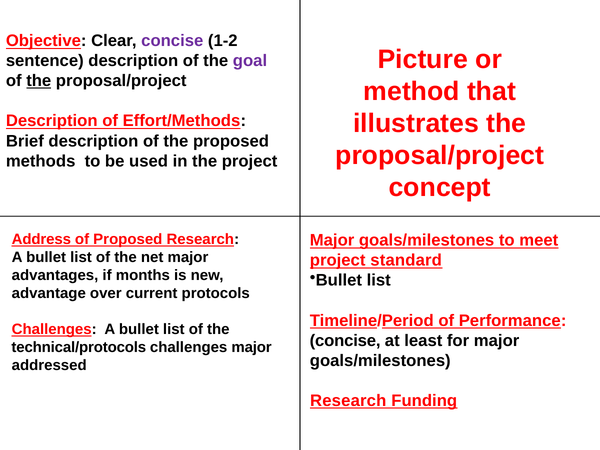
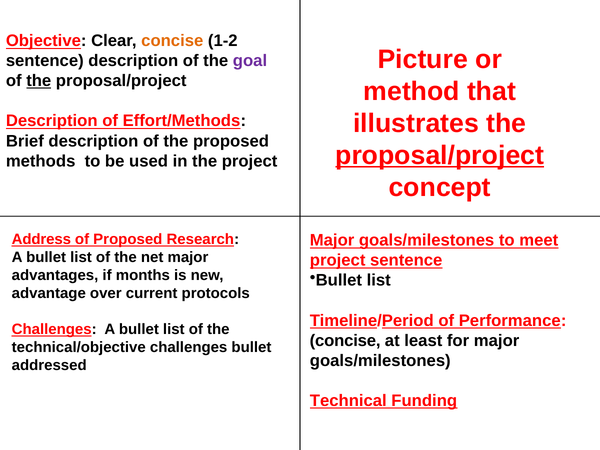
concise colour: purple -> orange (172, 41)
proposal/project underline: none -> present (440, 155)
project standard: standard -> sentence (406, 260)
technical/protocols: technical/protocols -> technical/objective (79, 347)
challenges major: major -> bullet (251, 347)
Research: Research -> Technical (348, 401)
